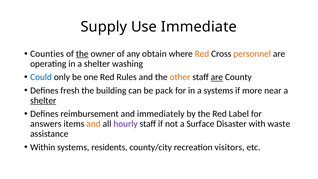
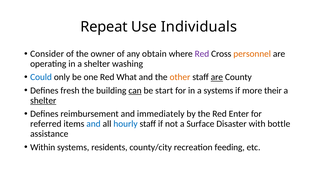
Supply: Supply -> Repeat (104, 27)
Immediate: Immediate -> Individuals (199, 27)
Counties: Counties -> Consider (47, 54)
the underline: present -> none (82, 54)
Red colour: orange -> purple (202, 54)
Rules: Rules -> What (127, 77)
can underline: none -> present (135, 90)
pack: pack -> start (164, 90)
near: near -> their (273, 90)
Label: Label -> Enter (239, 114)
answers: answers -> referred (46, 124)
and colour: orange -> blue (94, 124)
hourly colour: purple -> blue (126, 124)
waste: waste -> bottle (279, 124)
visitors: visitors -> feeding (230, 147)
